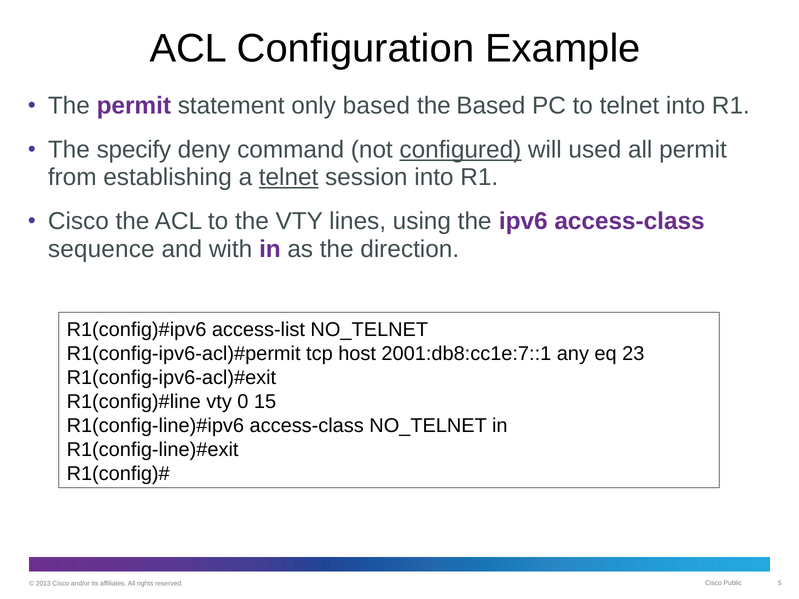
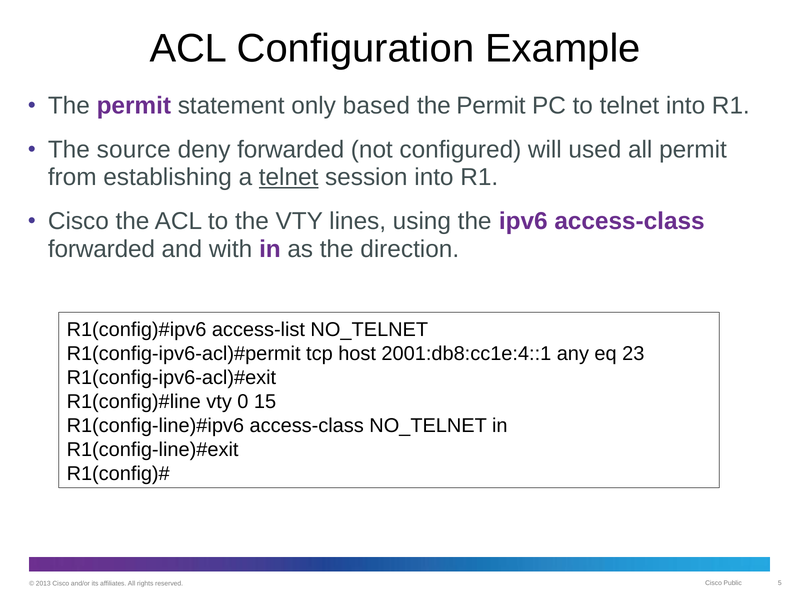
Based: Based -> Permit (491, 106)
specify: specify -> source (134, 150)
deny command: command -> forwarded (291, 150)
configured underline: present -> none (460, 150)
sequence: sequence -> forwarded (101, 249)
2001:db8:cc1e:7::1: 2001:db8:cc1e:7::1 -> 2001:db8:cc1e:4::1 (466, 354)
